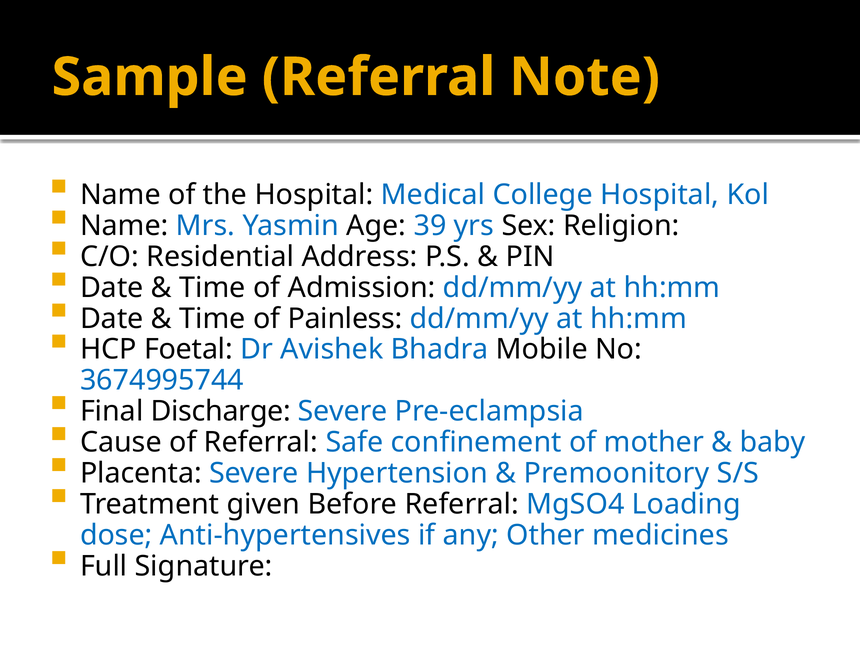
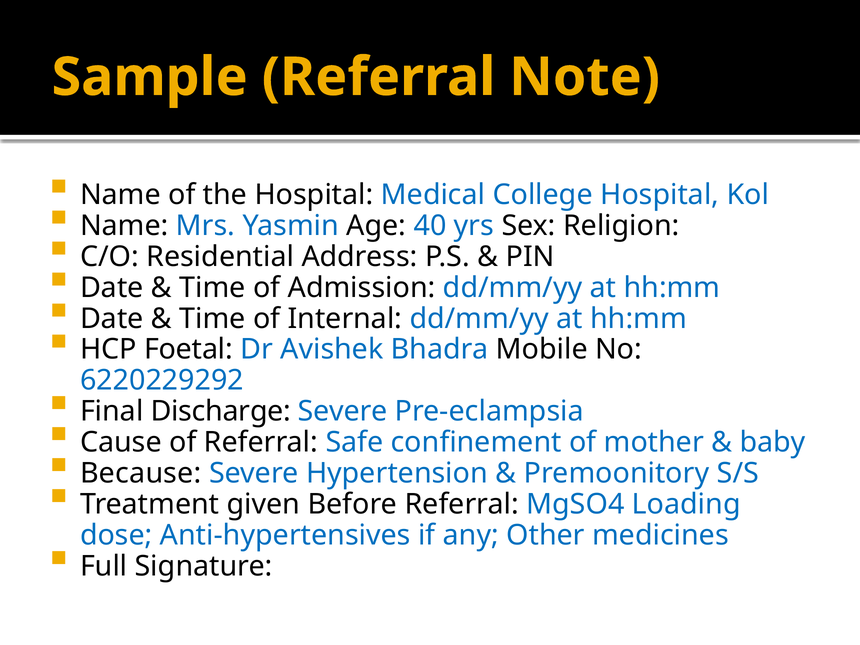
39: 39 -> 40 (430, 226)
Painless: Painless -> Internal (345, 319)
3674995744: 3674995744 -> 6220229292 (162, 380)
Placenta: Placenta -> Because (141, 473)
